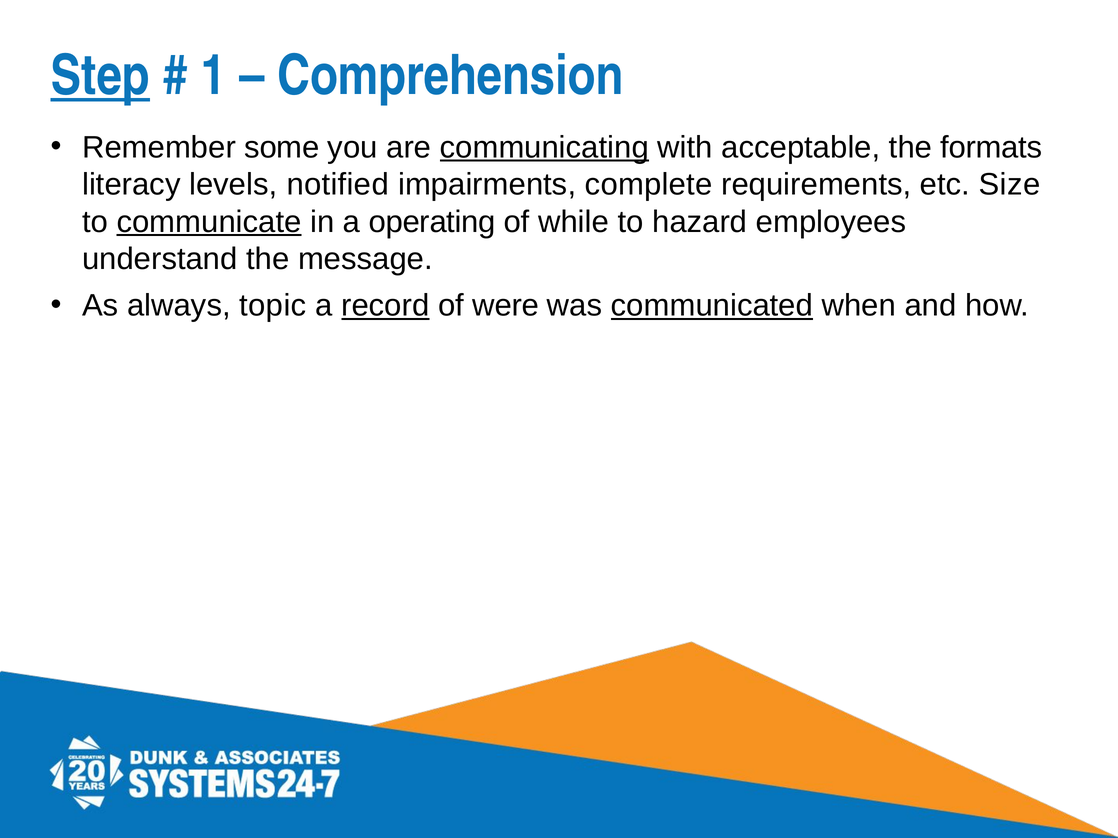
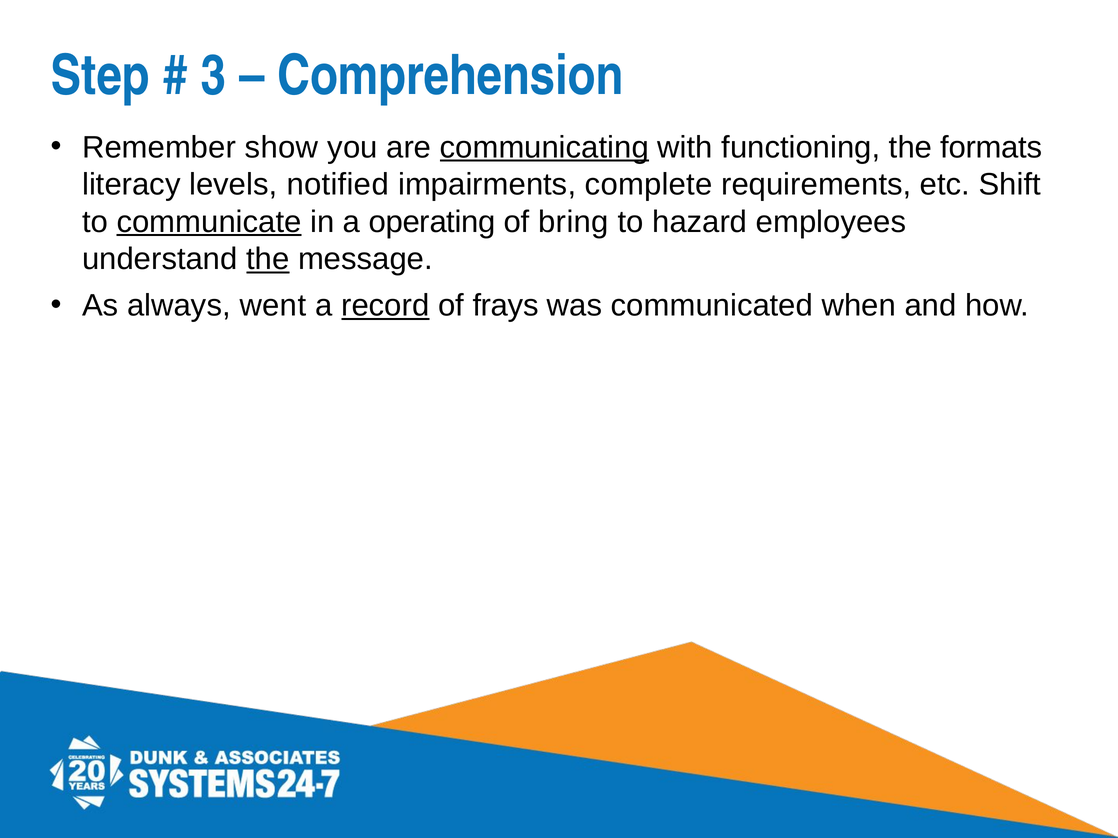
Step underline: present -> none (100, 76)
1: 1 -> 3 (214, 76)
some: some -> show (281, 147)
acceptable: acceptable -> functioning (801, 147)
Size: Size -> Shift (1010, 185)
while: while -> bring (573, 222)
the underline: none -> present (268, 259)
topic: topic -> went (273, 306)
were: were -> frays (506, 306)
communicated underline: present -> none (712, 306)
